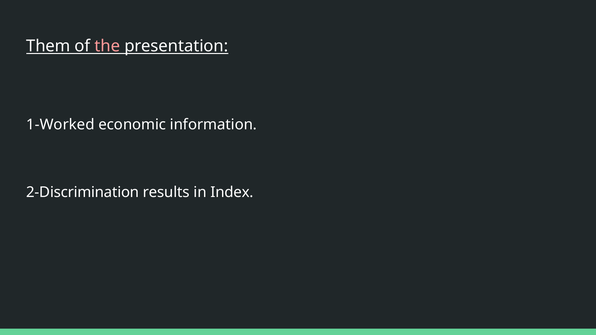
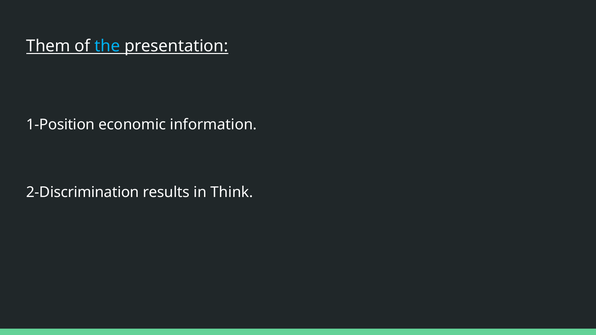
the colour: pink -> light blue (107, 46)
1-Worked: 1-Worked -> 1-Position (61, 125)
Index: Index -> Think (232, 192)
